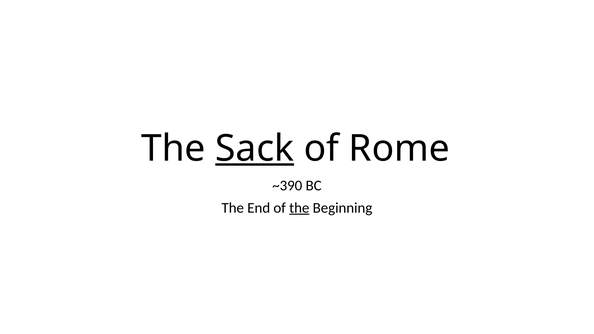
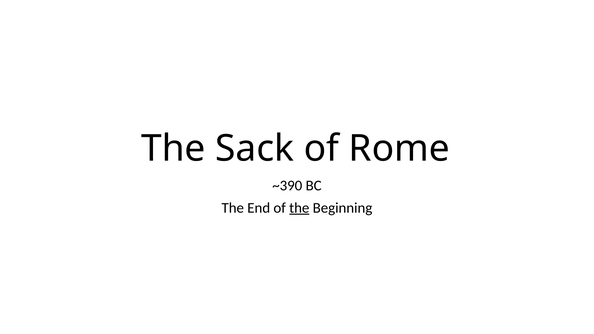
Sack underline: present -> none (255, 148)
